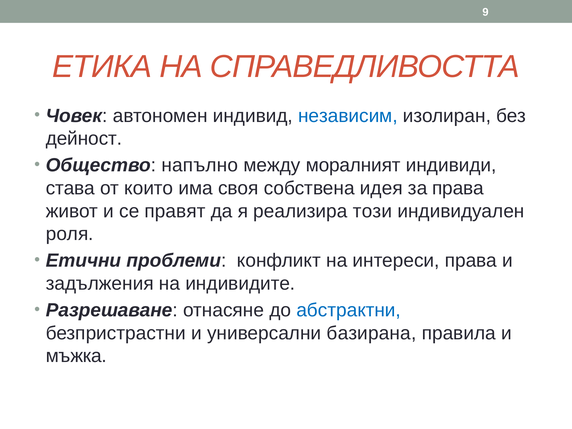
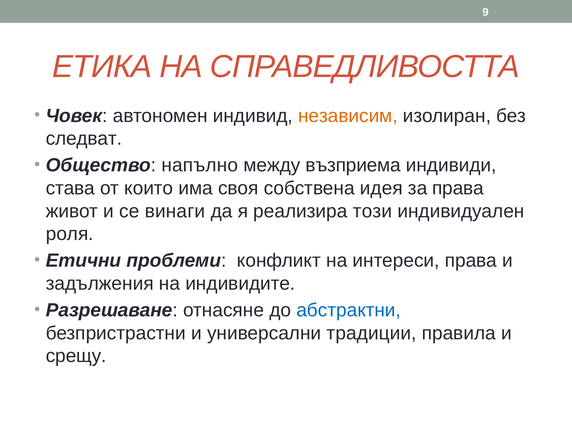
независим colour: blue -> orange (348, 116)
дейност: дейност -> следват (84, 139)
моралният: моралният -> възприема (353, 165)
правят: правят -> винаги (175, 211)
базирана: базирана -> традиции (372, 333)
мъжка: мъжка -> срещу (76, 356)
